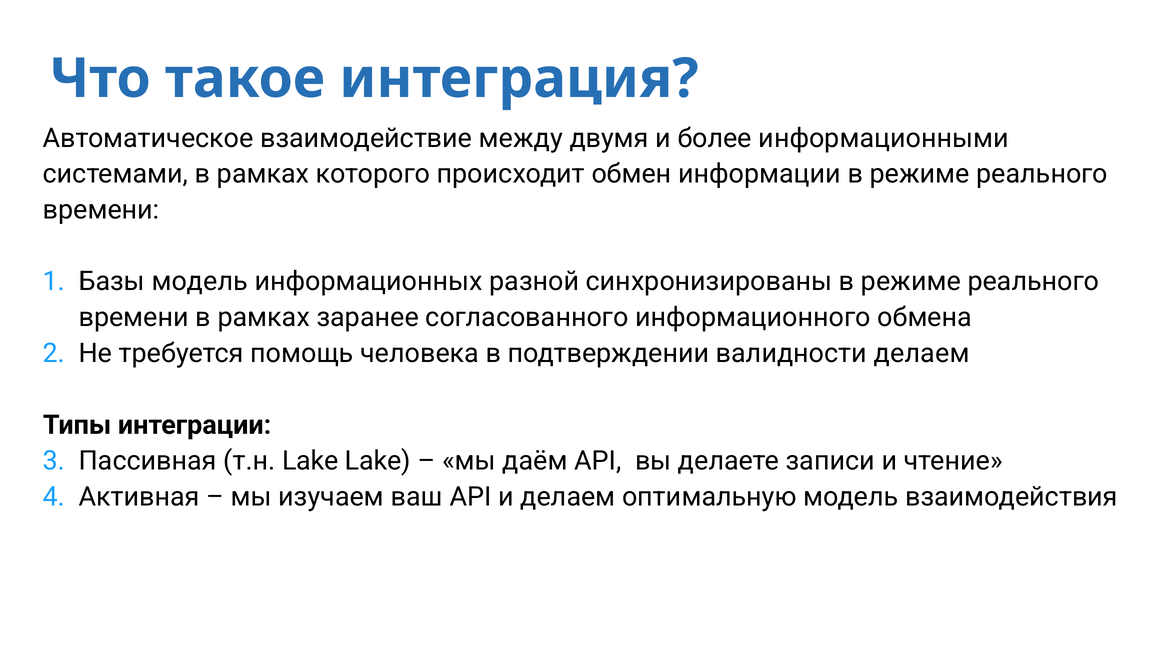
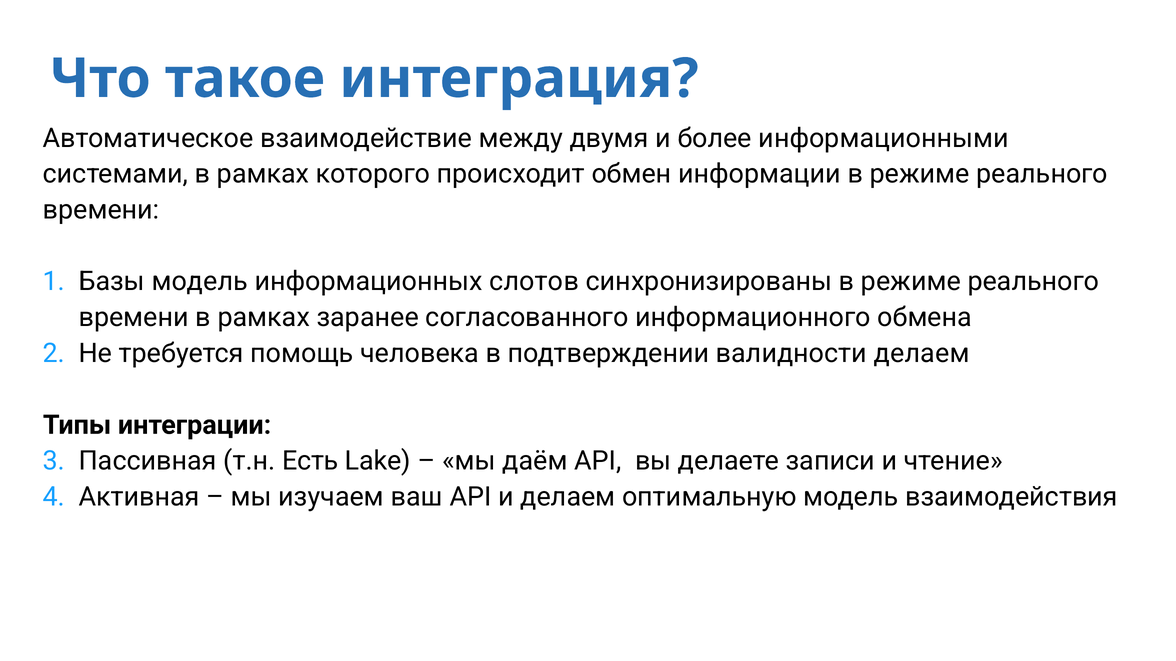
разной: разной -> слотов (534, 282)
т.н Lake: Lake -> Есть (310, 461)
